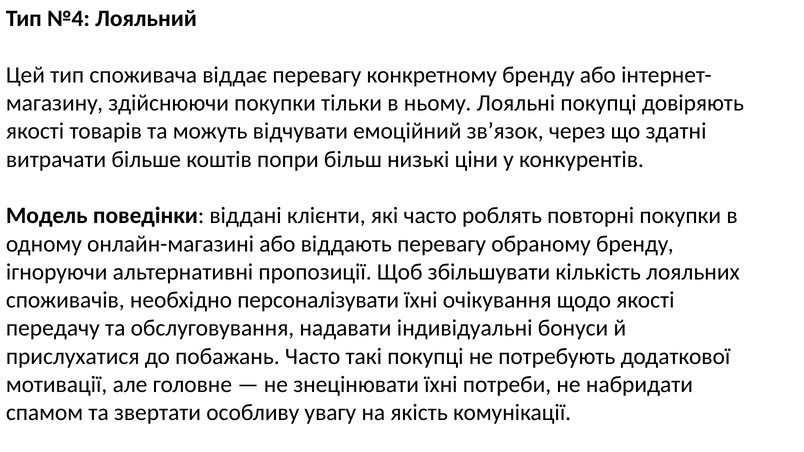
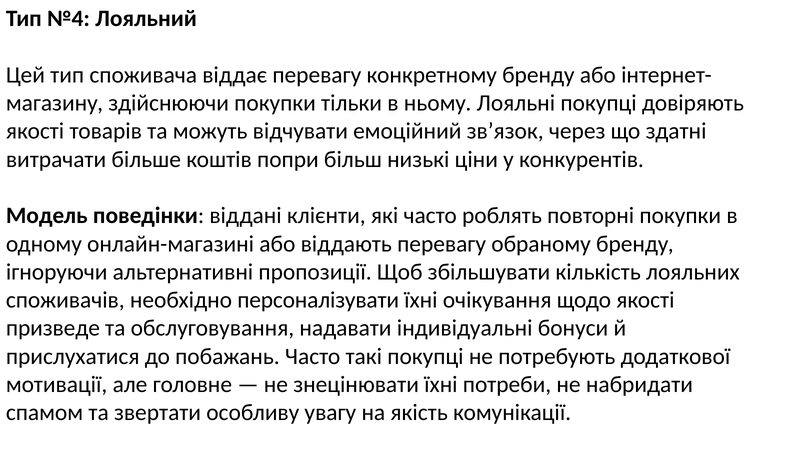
передачу: передачу -> призведе (53, 328)
